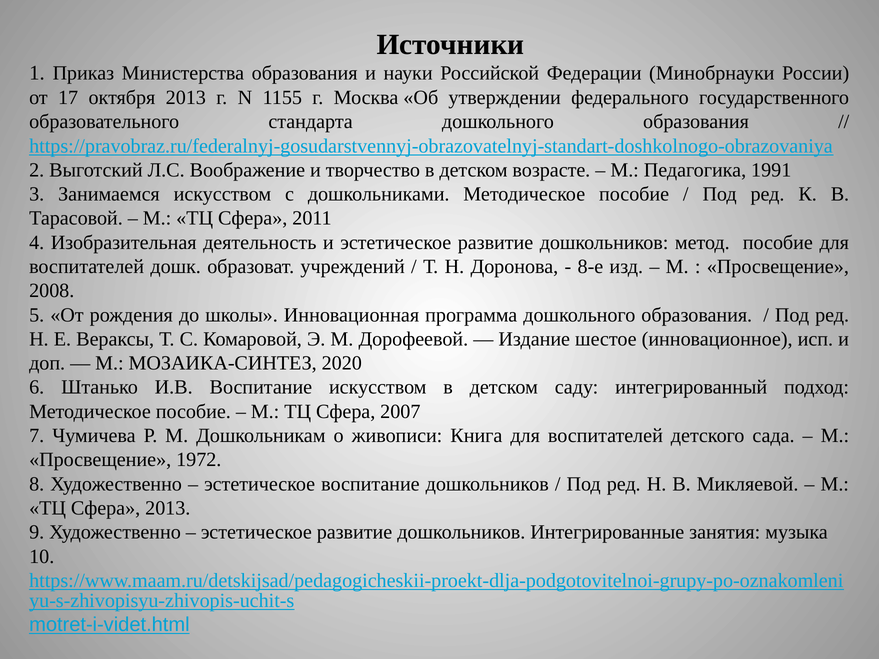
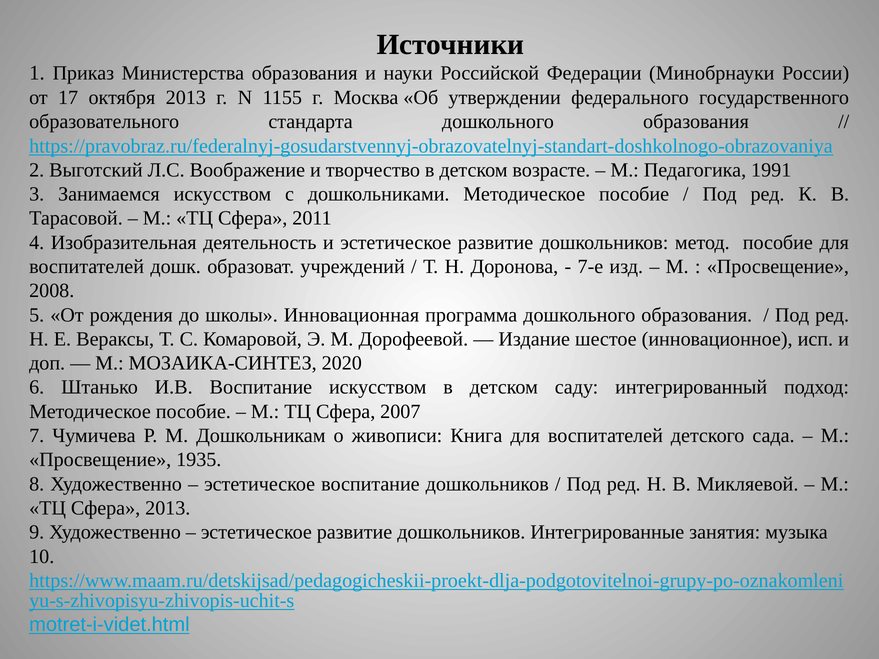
8-е: 8-е -> 7-е (590, 267)
1972: 1972 -> 1935 (199, 460)
